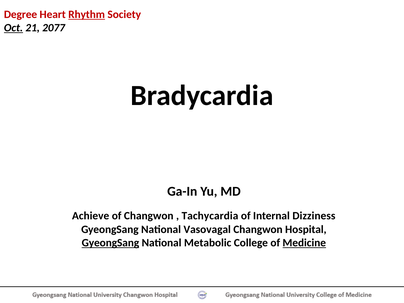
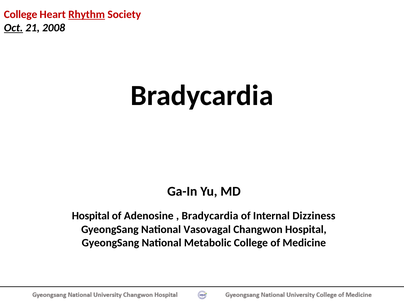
Degree: Degree -> College (21, 14)
2077: 2077 -> 2008 (54, 28)
Achieve: Achieve -> Hospital (91, 216)
of Changwon: Changwon -> Adenosine (149, 216)
Tachycardia: Tachycardia -> Bradycardia (210, 216)
GyeongSang underline: present -> none (110, 243)
Medicine underline: present -> none (304, 243)
